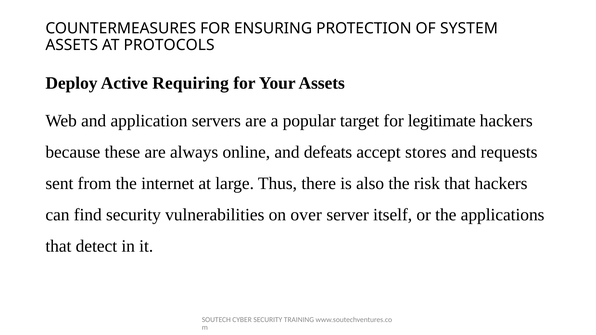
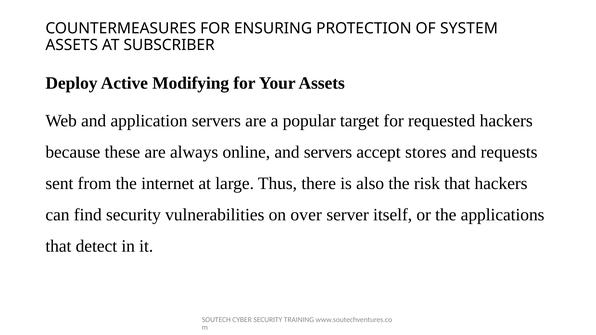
PROTOCOLS: PROTOCOLS -> SUBSCRIBER (169, 45)
Requiring: Requiring -> Modifying (191, 83)
legitimate: legitimate -> requested (442, 121)
and defeats: defeats -> servers (328, 152)
